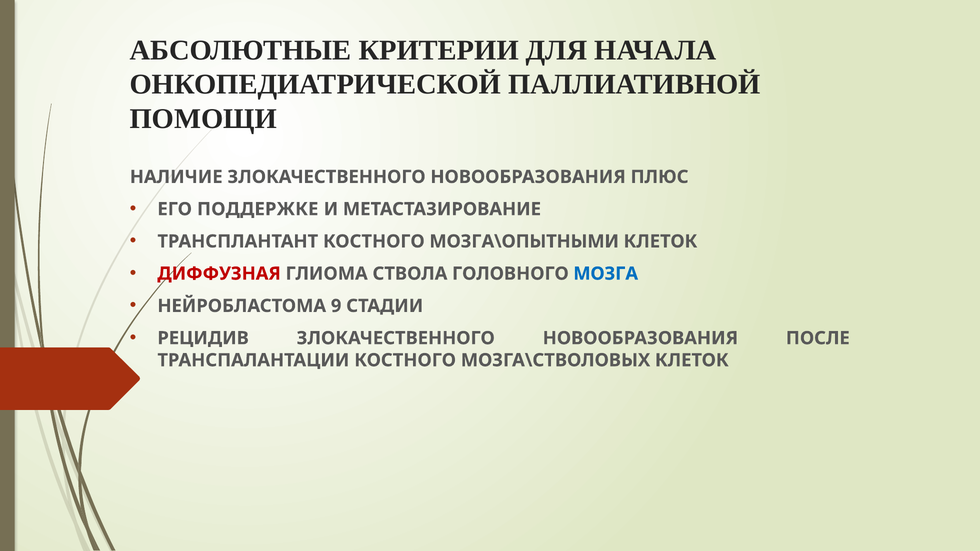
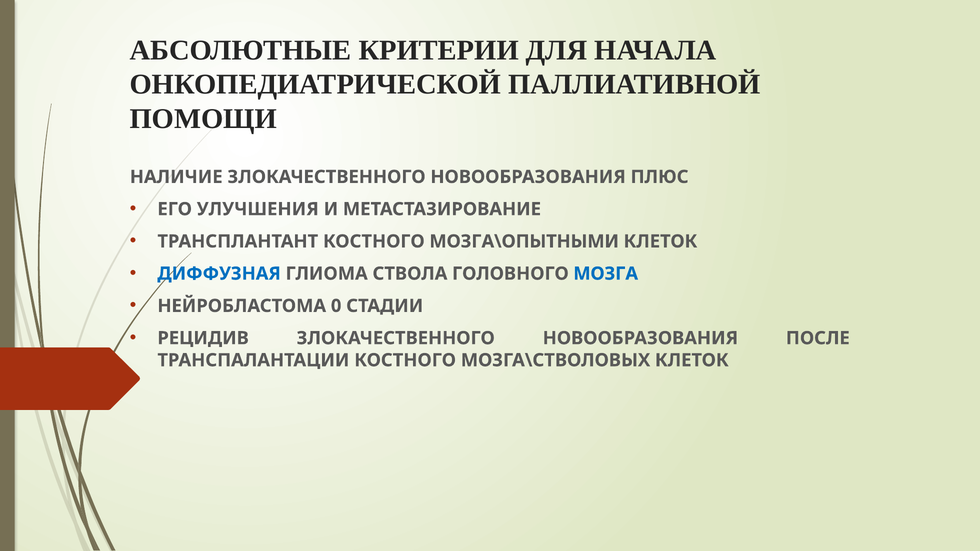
ПОДДЕРЖКЕ: ПОДДЕРЖКЕ -> УЛУЧШЕНИЯ (258, 209)
ДИФФУЗНАЯ colour: red -> blue (219, 274)
9: 9 -> 0 (336, 306)
